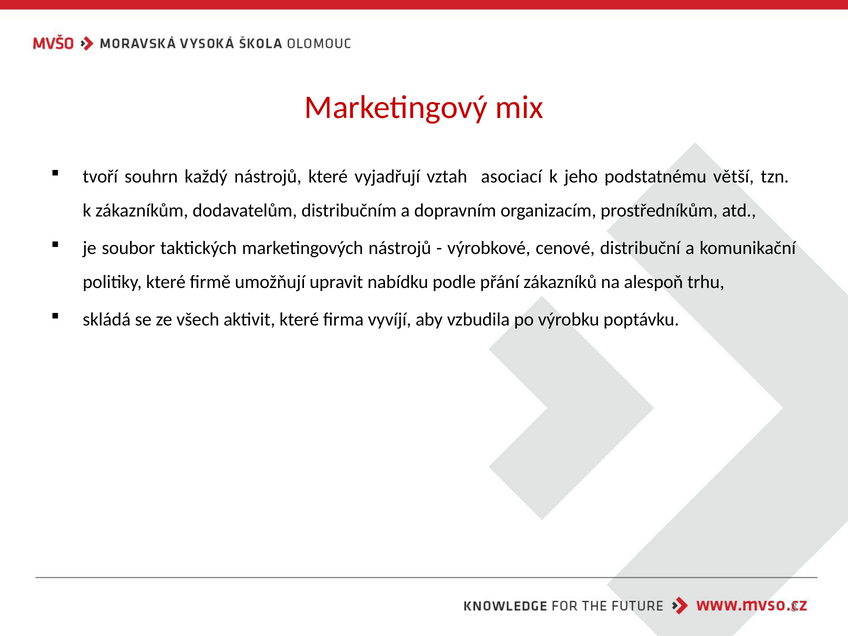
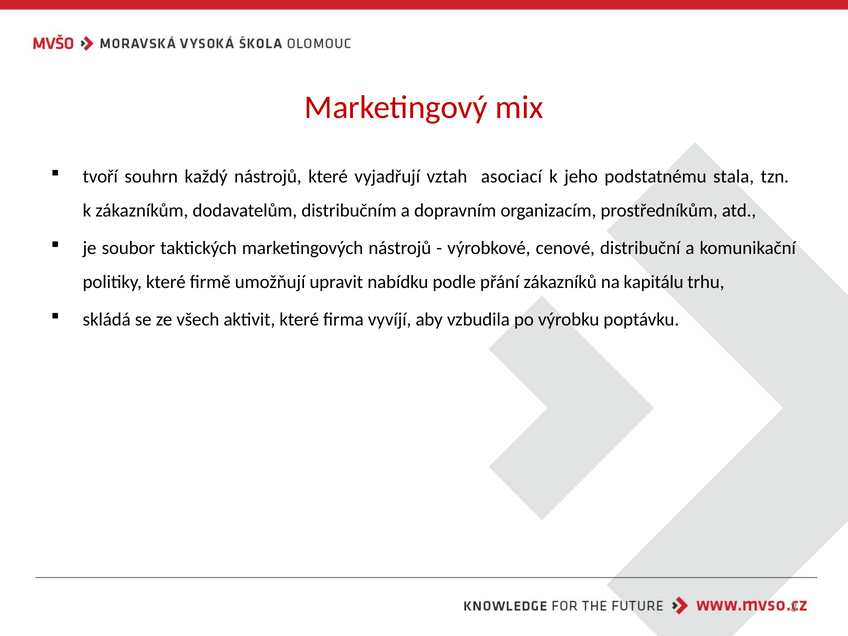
větší: větší -> stala (734, 177)
alespoň: alespoň -> kapitálu (654, 282)
